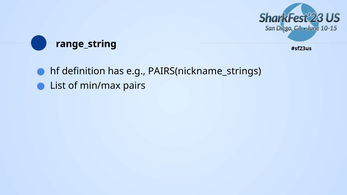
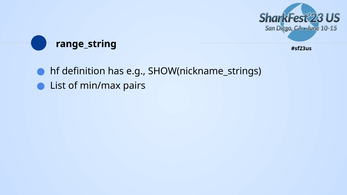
PAIRS(nickname_strings: PAIRS(nickname_strings -> SHOW(nickname_strings (205, 71)
